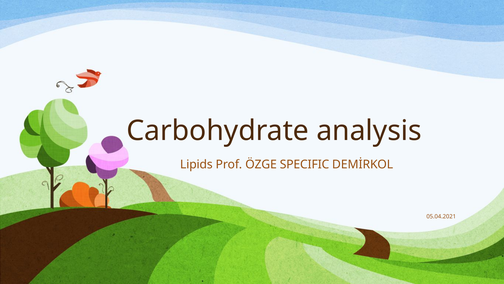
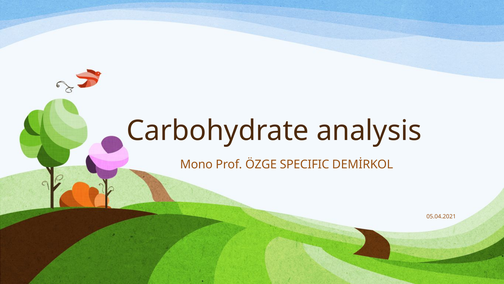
Lipids: Lipids -> Mono (196, 164)
